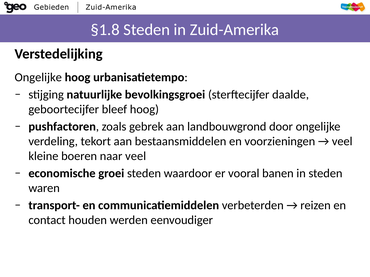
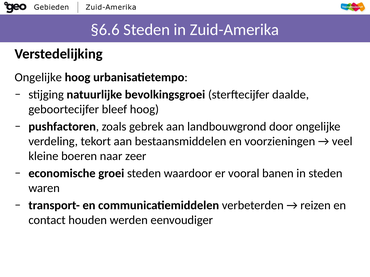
§1.8: §1.8 -> §6.6 (105, 30)
naar veel: veel -> zeer (136, 156)
